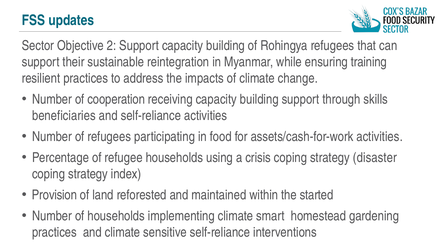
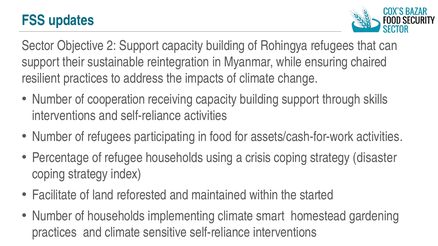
training: training -> chaired (369, 62)
beneficiaries: beneficiaries -> interventions (64, 116)
Provision: Provision -> Facilitate (54, 195)
